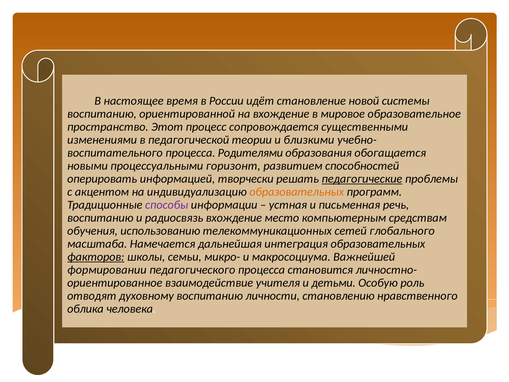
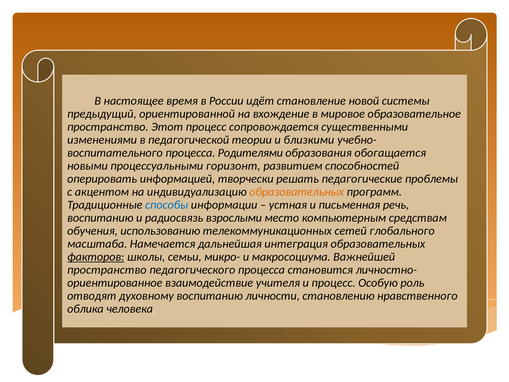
воспитанию: воспитанию -> предыдущий (102, 114)
педагогические underline: present -> none (362, 179)
способы colour: purple -> blue (167, 205)
радиосвязь вхождение: вхождение -> взрослыми (234, 218)
формировании: формировании -> пространство (107, 270)
и детьми: детьми -> процесс (334, 283)
